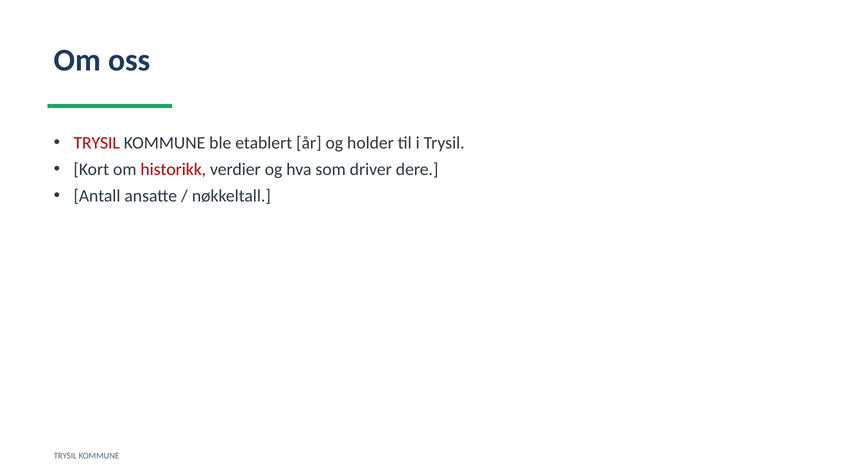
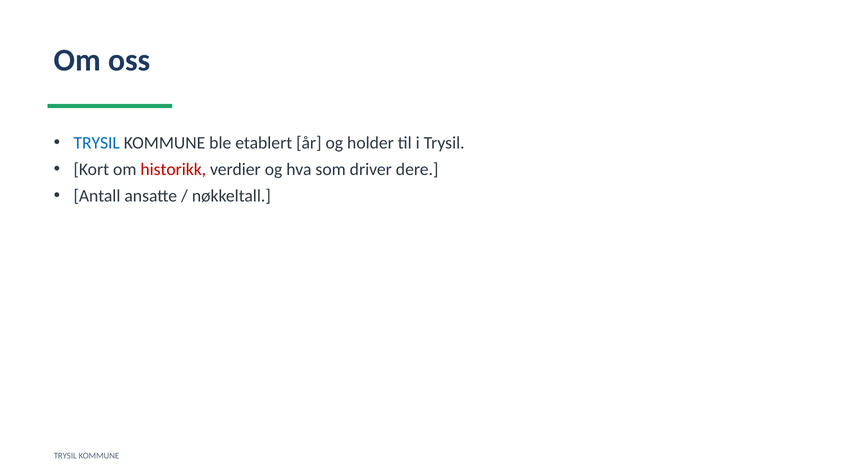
TRYSIL colour: red -> blue (97, 143)
